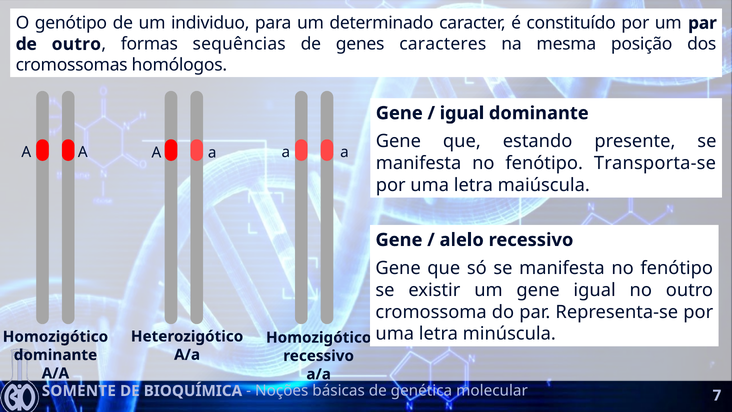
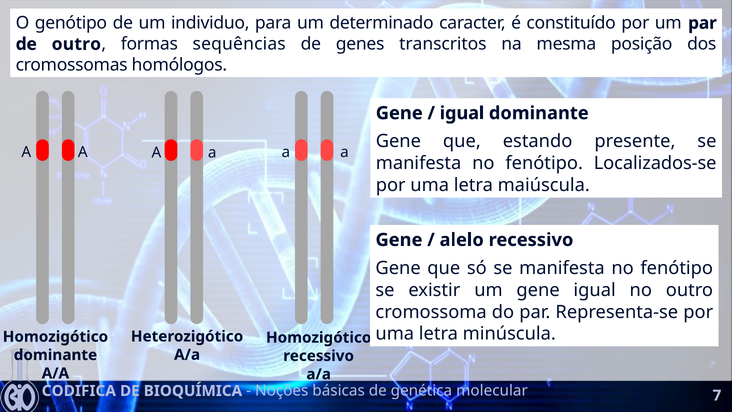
caracteres: caracteres -> transcritos (443, 44)
Transporta-se: Transporta-se -> Localizados-se (655, 163)
SOMENTE: SOMENTE -> CODIFICA (79, 391)
